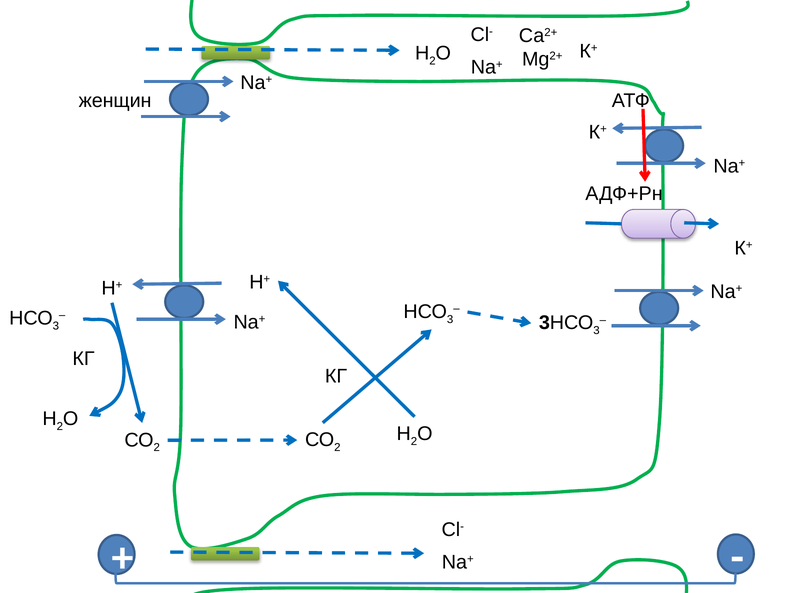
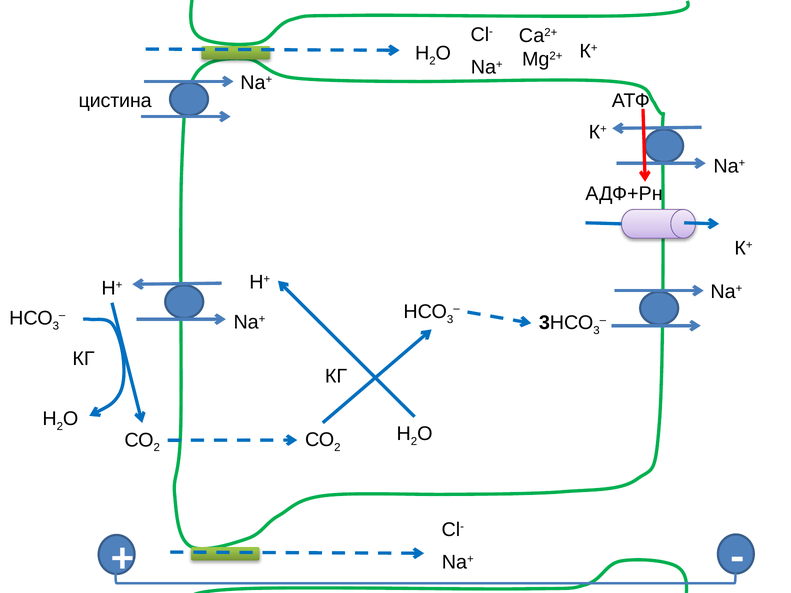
женщин: женщин -> цистина (115, 101)
